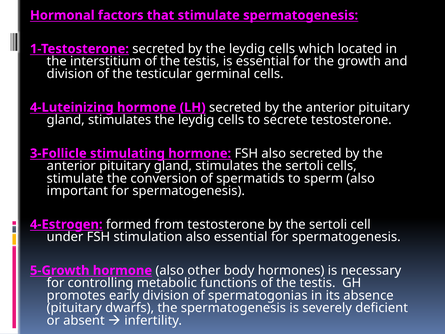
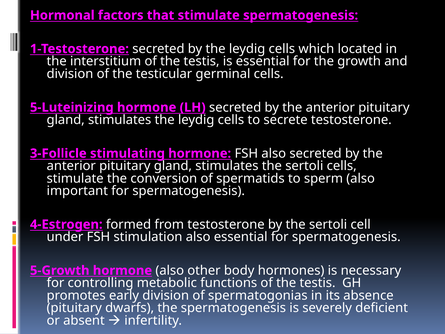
4-Luteinizing: 4-Luteinizing -> 5-Luteinizing (72, 107)
